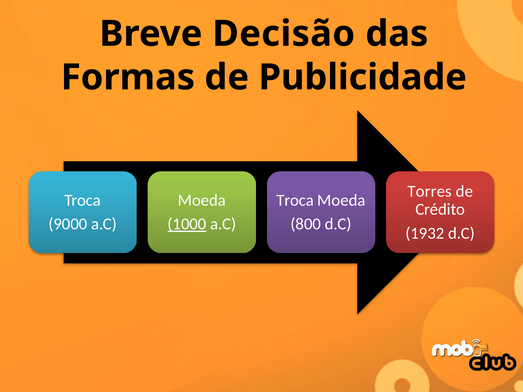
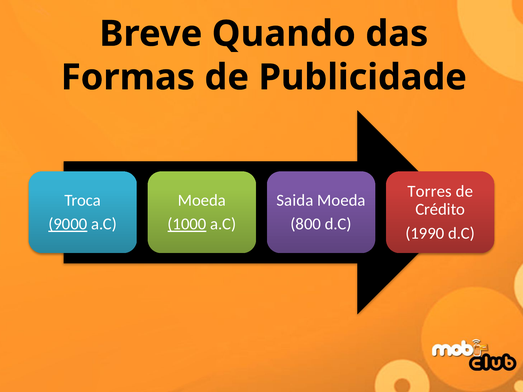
Decisão: Decisão -> Quando (284, 34)
Troca: Troca -> Saida (295, 200)
9000 underline: none -> present (68, 224)
1932: 1932 -> 1990 (425, 233)
